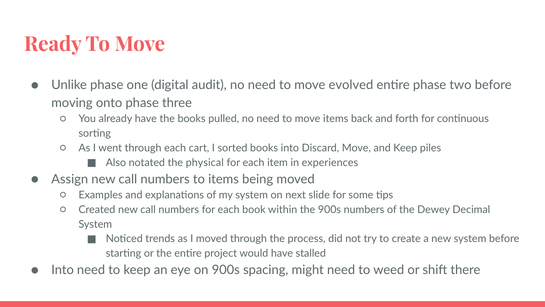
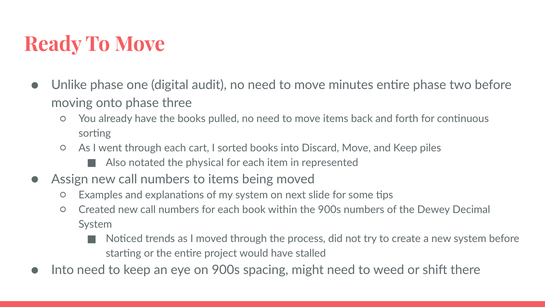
evolved: evolved -> minutes (351, 85)
experiences: experiences -> represented (330, 162)
